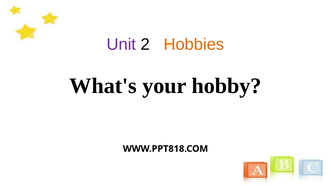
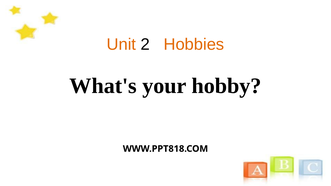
Unit colour: purple -> orange (121, 44)
